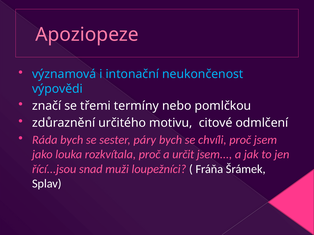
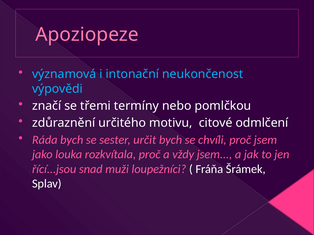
páry: páry -> určit (145, 140)
určit: určit -> vždy (183, 155)
